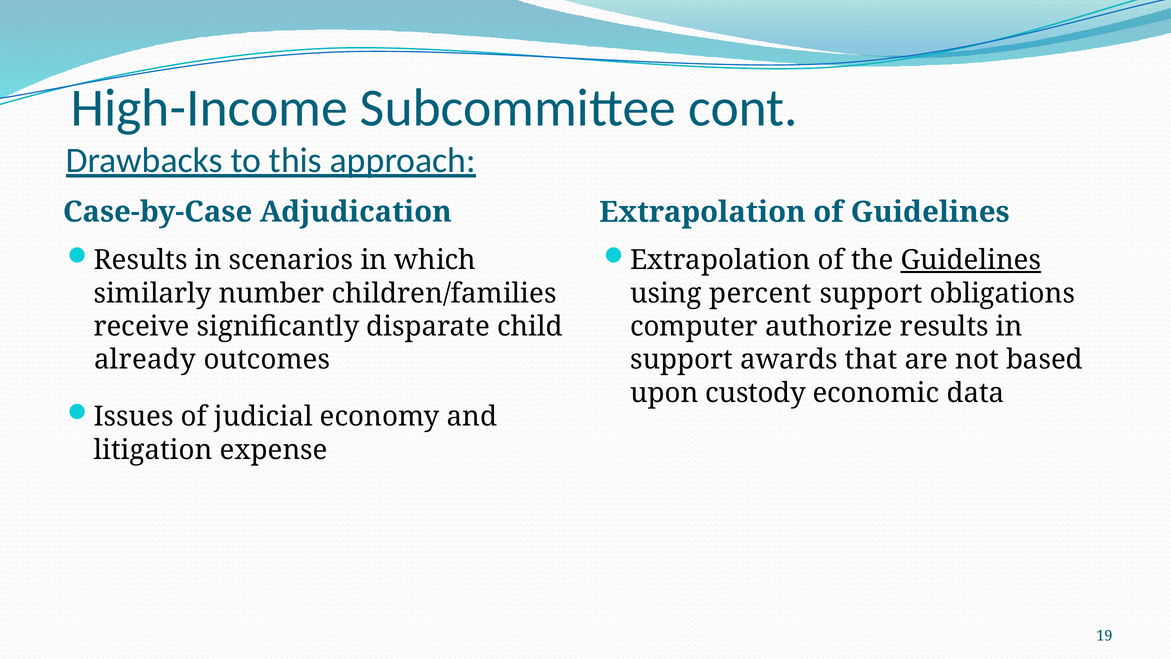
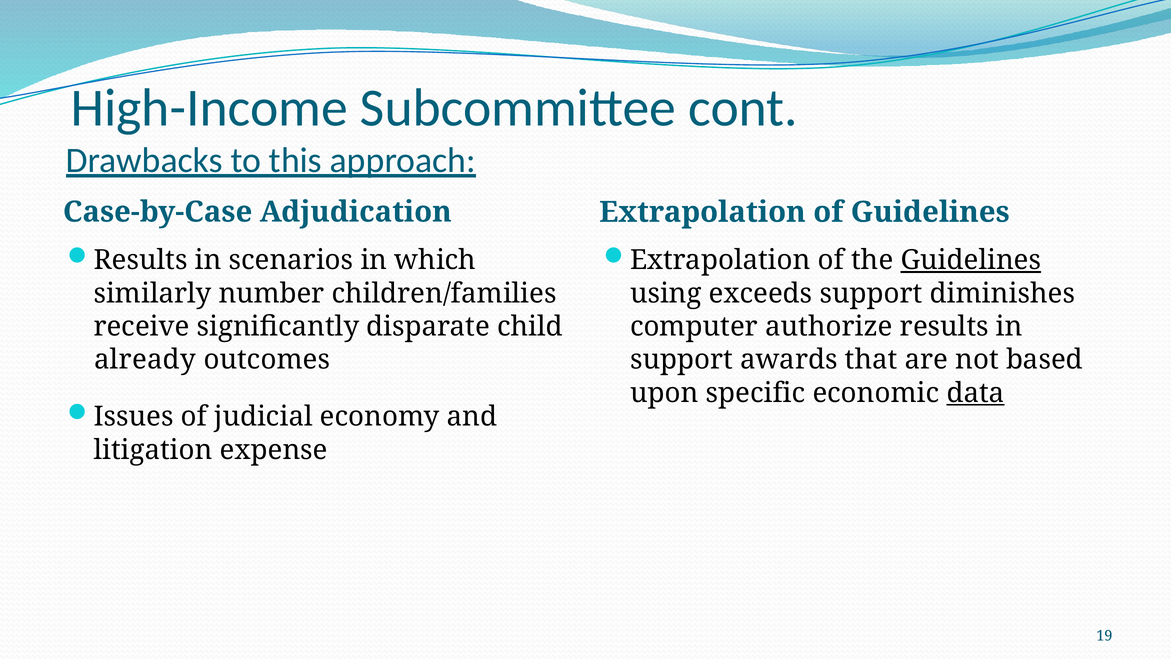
percent: percent -> exceeds (761, 293)
obligations: obligations -> diminishes (1002, 293)
custody: custody -> specific (755, 393)
data underline: none -> present (976, 393)
